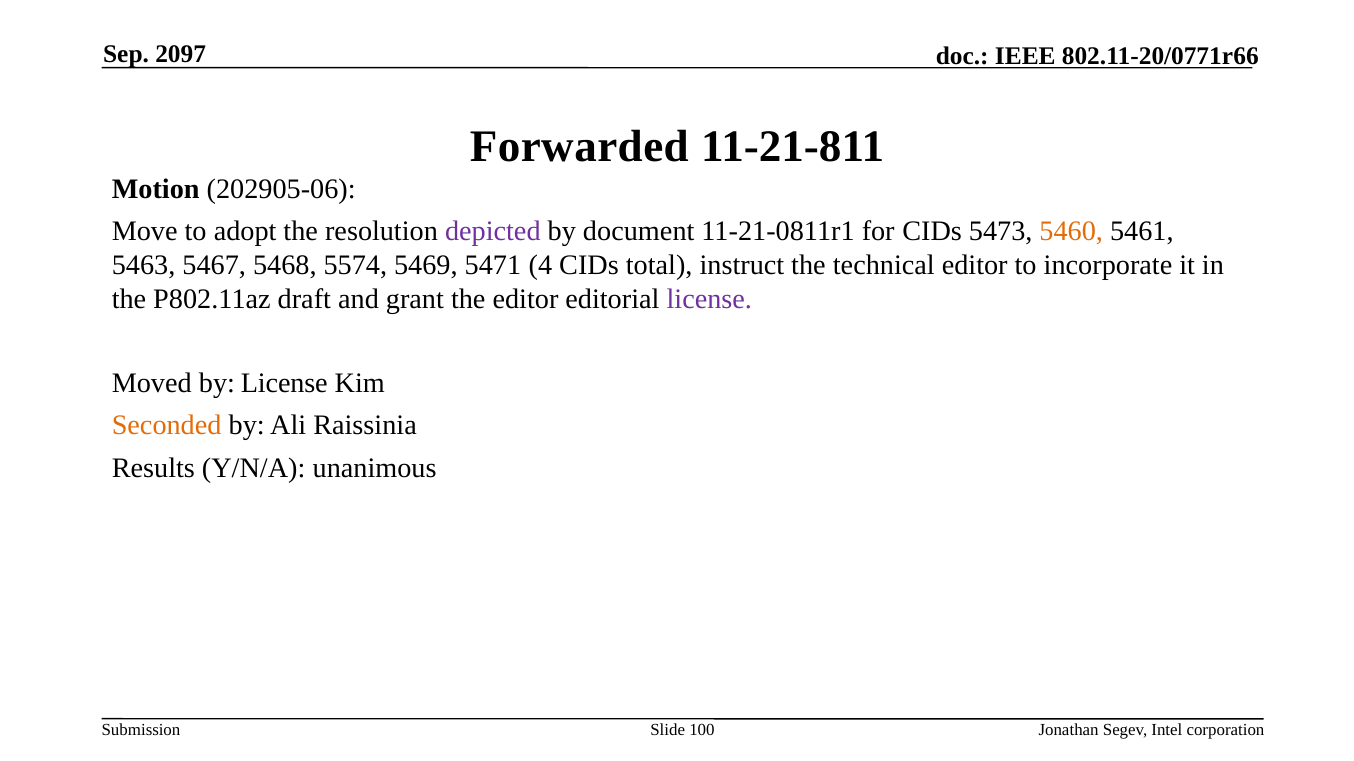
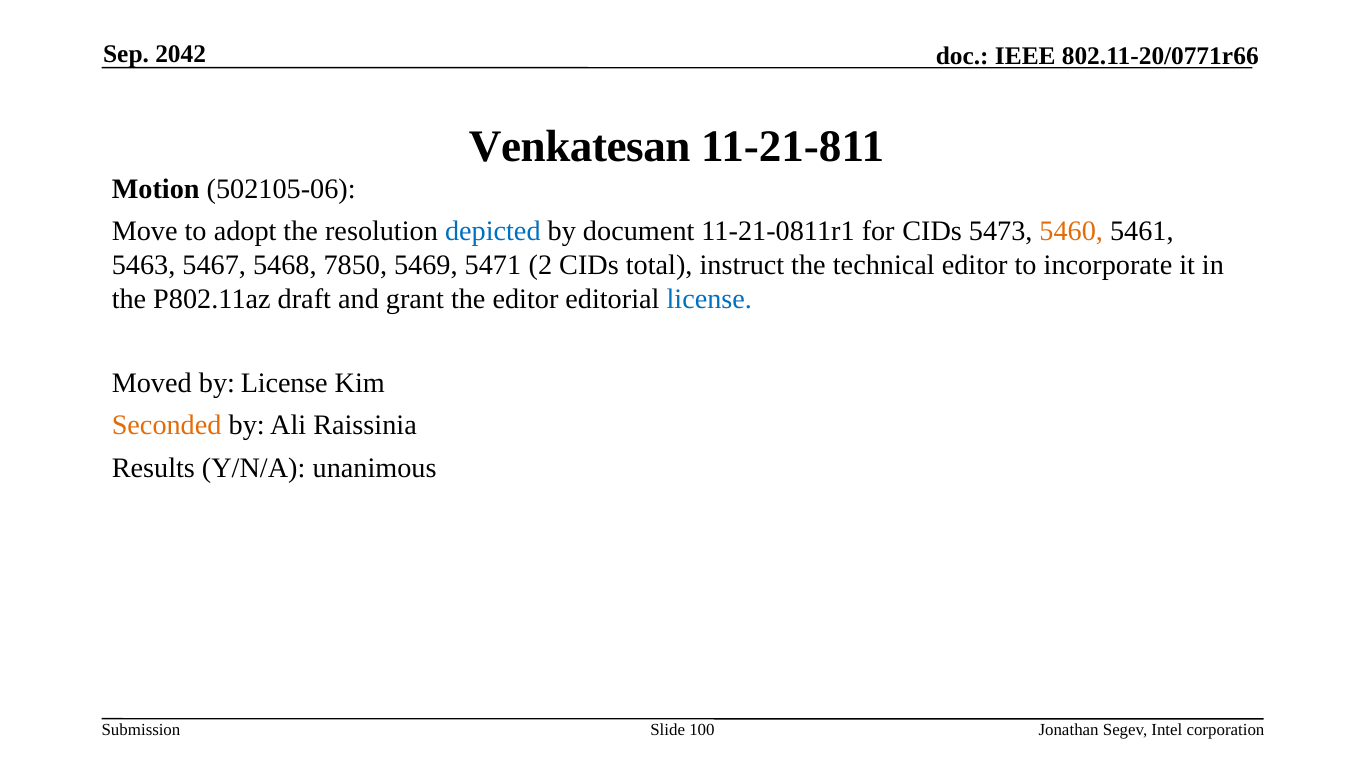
2097: 2097 -> 2042 (181, 54)
Forwarded: Forwarded -> Venkatesan (580, 147)
202905-06: 202905-06 -> 502105-06 (281, 189)
depicted colour: purple -> blue (493, 231)
5574: 5574 -> 7850 (355, 265)
4: 4 -> 2 (540, 265)
license colour: purple -> blue (709, 299)
